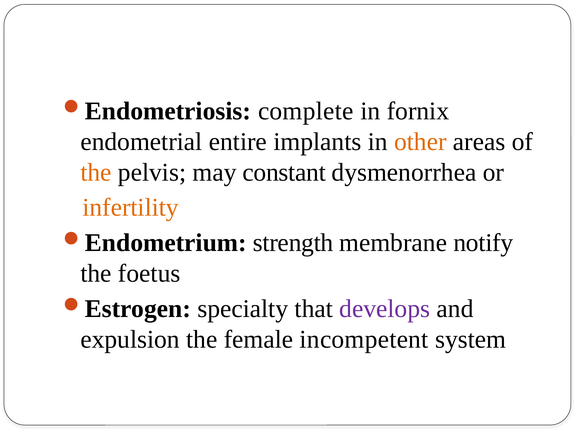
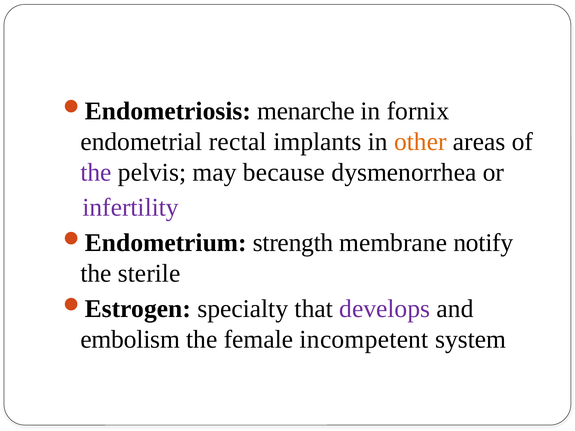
complete: complete -> menarche (306, 111)
entire: entire -> rectal (238, 142)
the colour: orange -> purple (96, 172)
constant: constant -> because (284, 172)
infertility colour: orange -> purple (131, 208)
foetus: foetus -> sterile (149, 274)
expulsion: expulsion -> embolism (130, 340)
